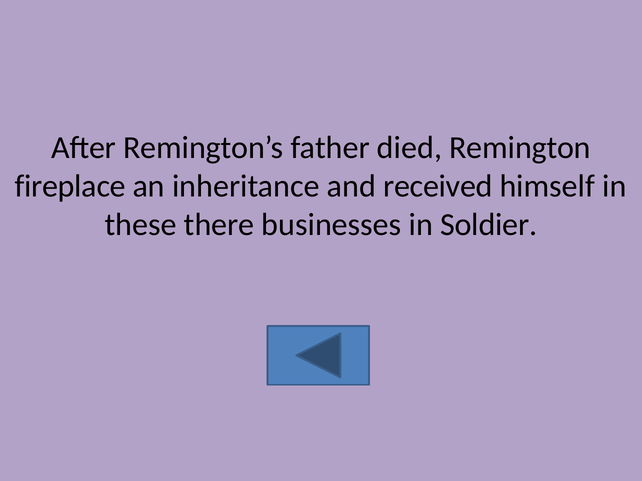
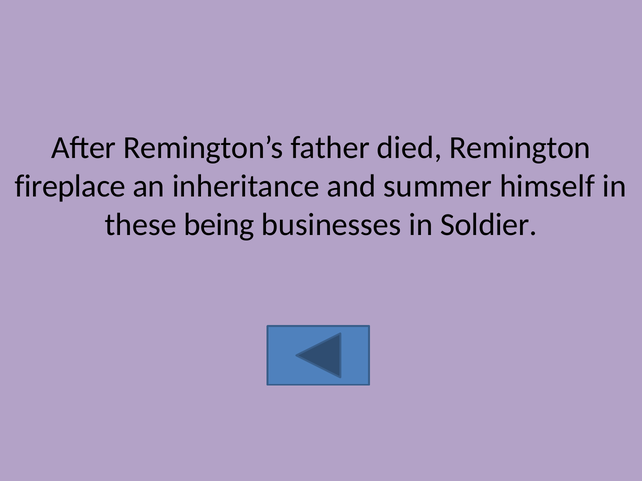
received: received -> summer (438, 186)
there: there -> being (219, 225)
